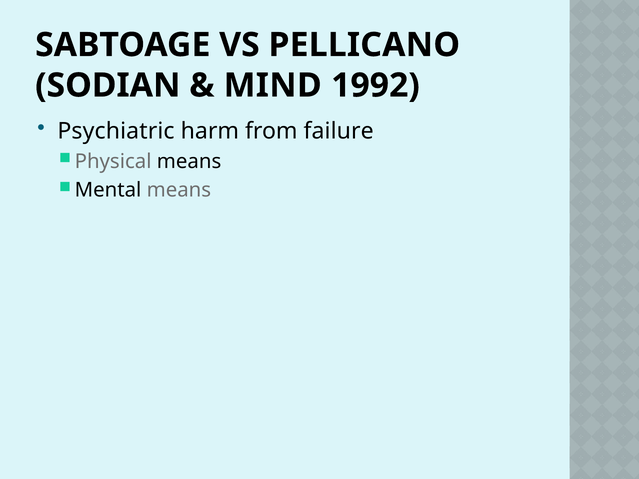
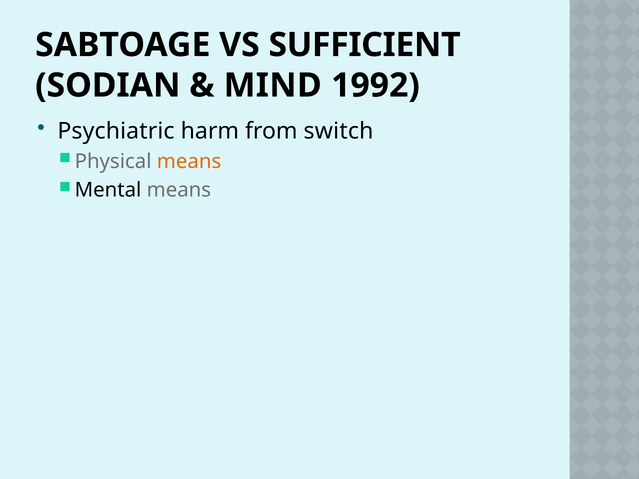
PELLICANO: PELLICANO -> SUFFICIENT (365, 45)
failure: failure -> switch (339, 131)
means colour: black -> orange (189, 161)
